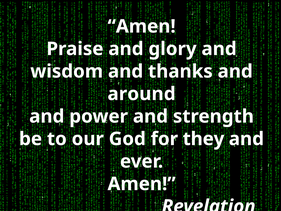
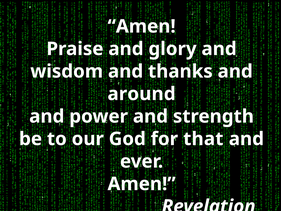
they: they -> that (203, 139)
